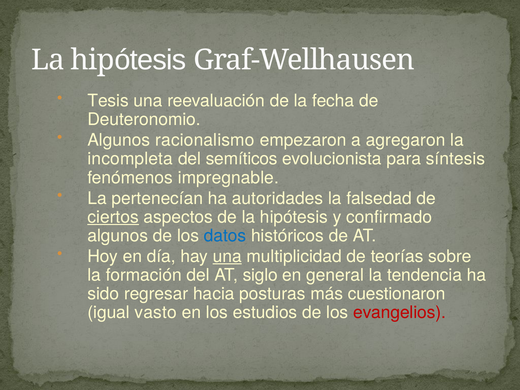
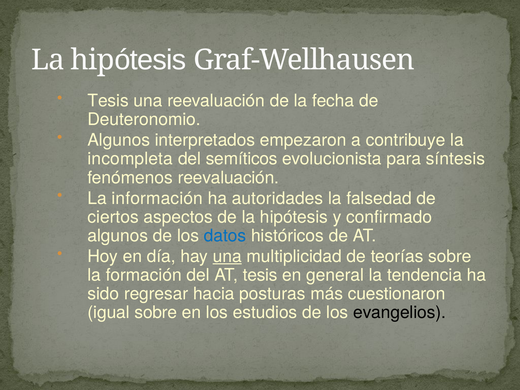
racionalismo: racionalismo -> interpretados (205, 140)
agregaron: agregaron -> contribuye (406, 140)
fenómenos impregnable: impregnable -> reevaluación (228, 178)
pertenecían: pertenecían -> información (157, 198)
ciertos underline: present -> none (113, 217)
AT siglo: siglo -> tesis (260, 275)
igual vasto: vasto -> sobre (156, 313)
evangelios colour: red -> black (400, 313)
